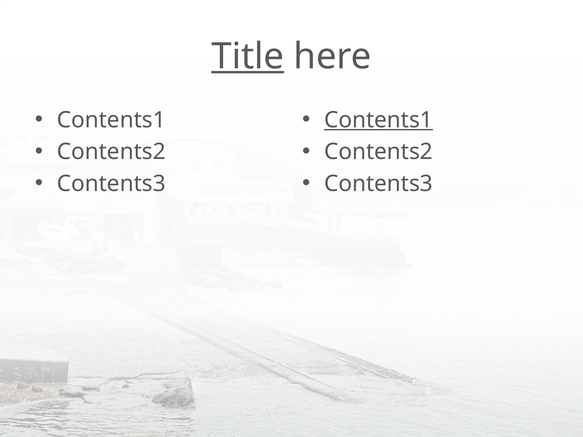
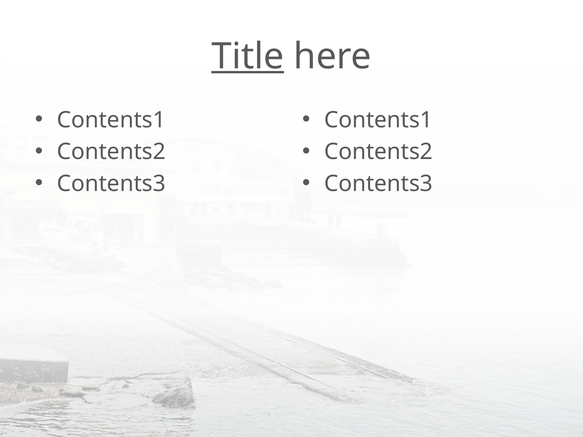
Contents1 underline: present -> none (379, 120)
